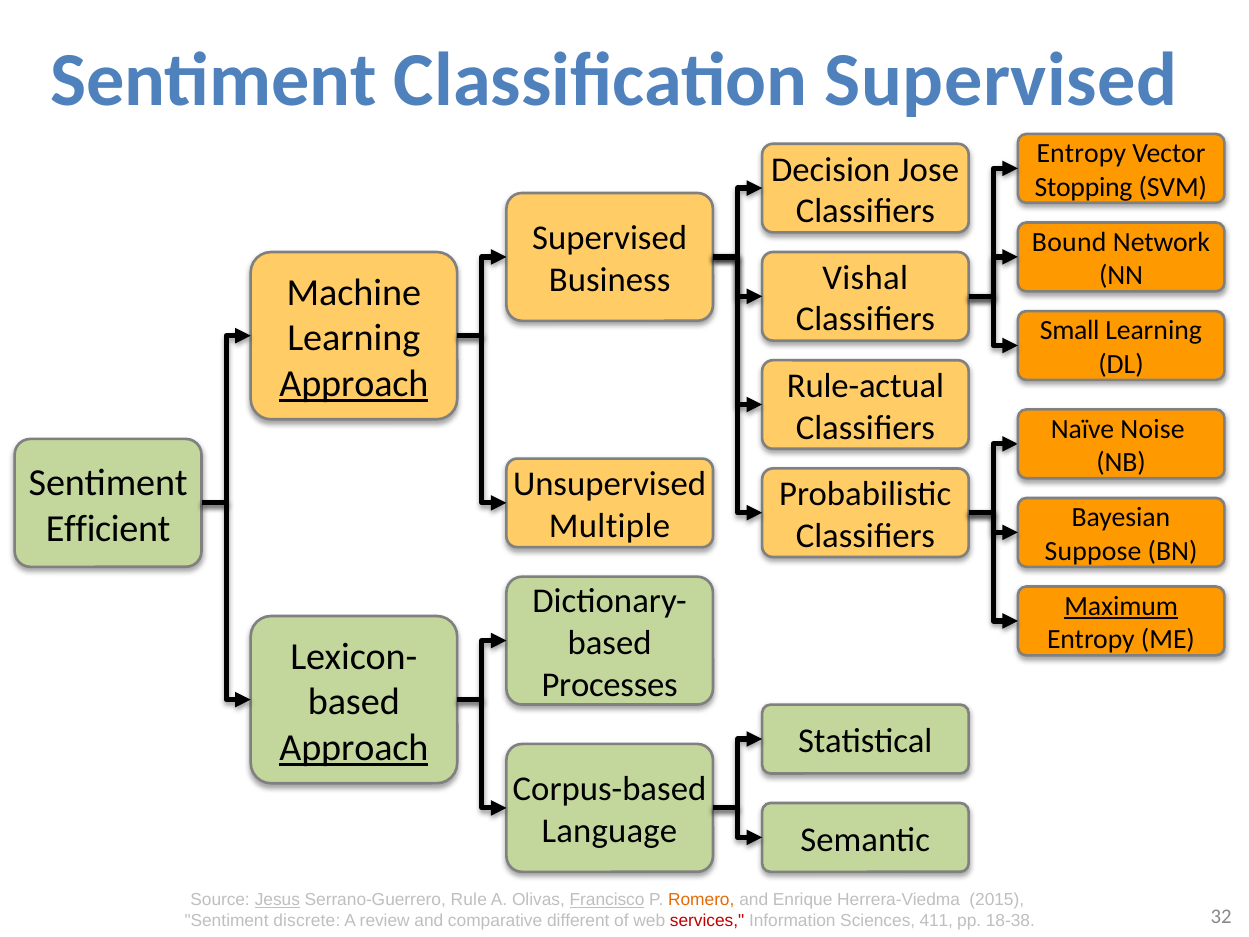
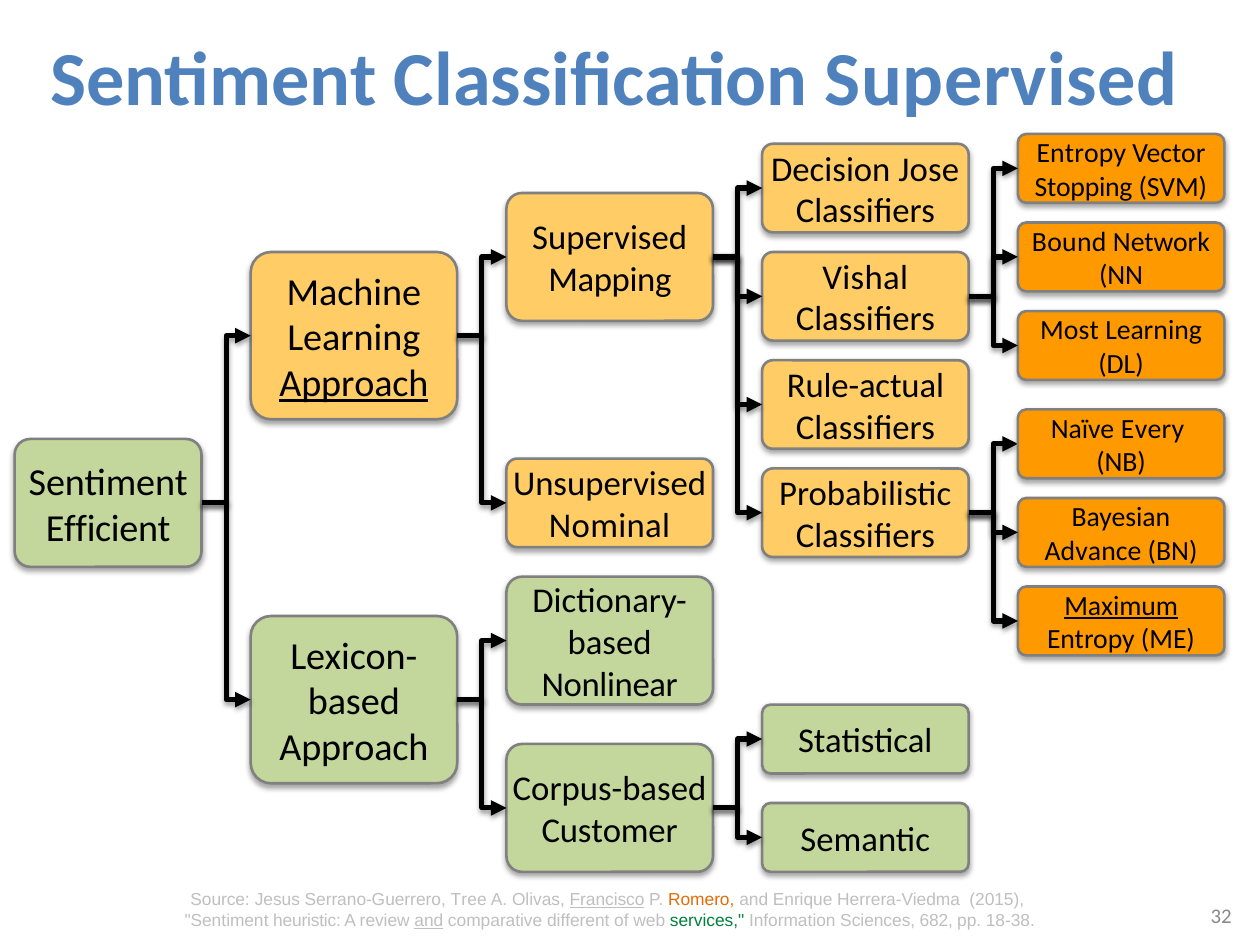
Business: Business -> Mapping (610, 280)
Small: Small -> Most (1069, 331)
Noise: Noise -> Every (1153, 429)
Multiple: Multiple -> Nominal (610, 526)
Suppose: Suppose -> Advance (1093, 551)
Processes: Processes -> Nonlinear (610, 684)
Approach underline: present -> none (354, 748)
Language: Language -> Customer (610, 831)
Jesus underline: present -> none (277, 900)
Rule: Rule -> Tree (469, 900)
discrete: discrete -> heuristic (307, 921)
and underline: none -> present (429, 921)
services colour: red -> green (707, 921)
411: 411 -> 682 (936, 921)
